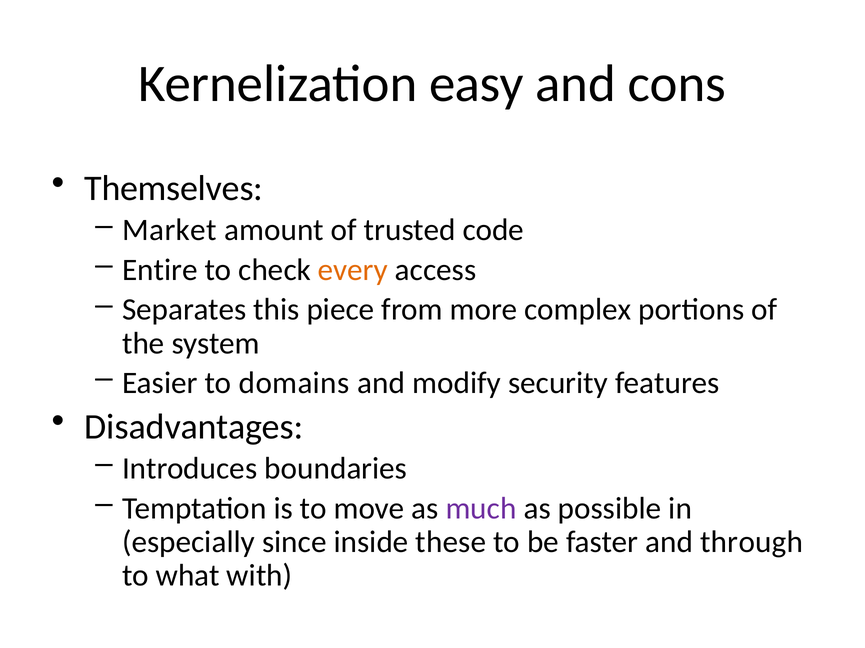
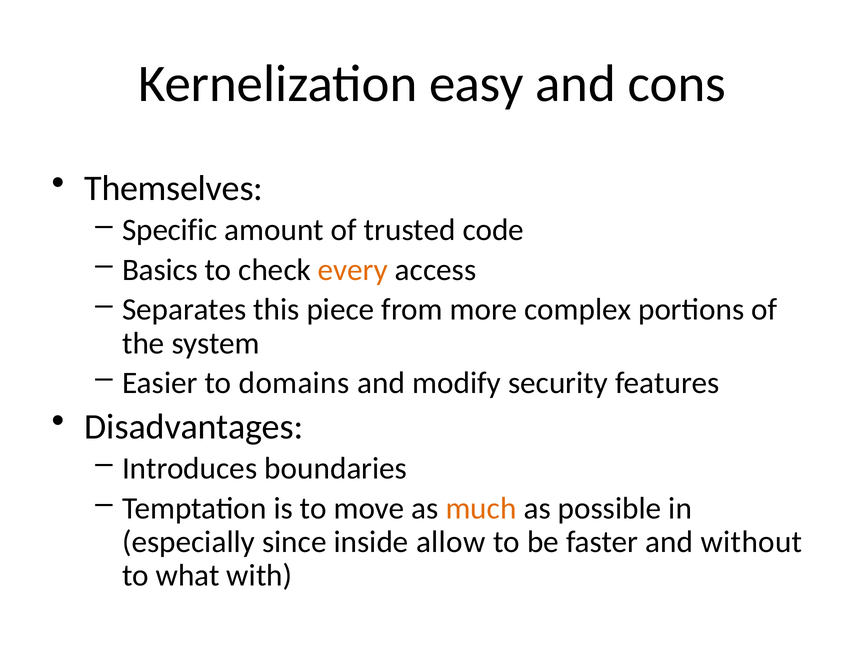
Market: Market -> Specific (170, 230)
Entire: Entire -> Basics (160, 270)
much colour: purple -> orange (481, 509)
these: these -> allow (451, 543)
through: through -> without (752, 543)
